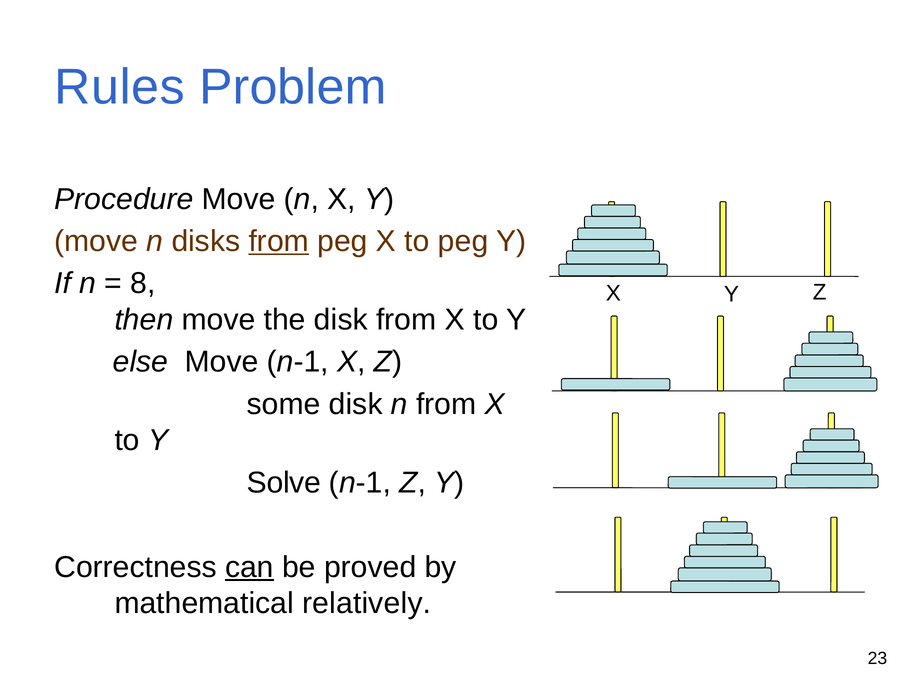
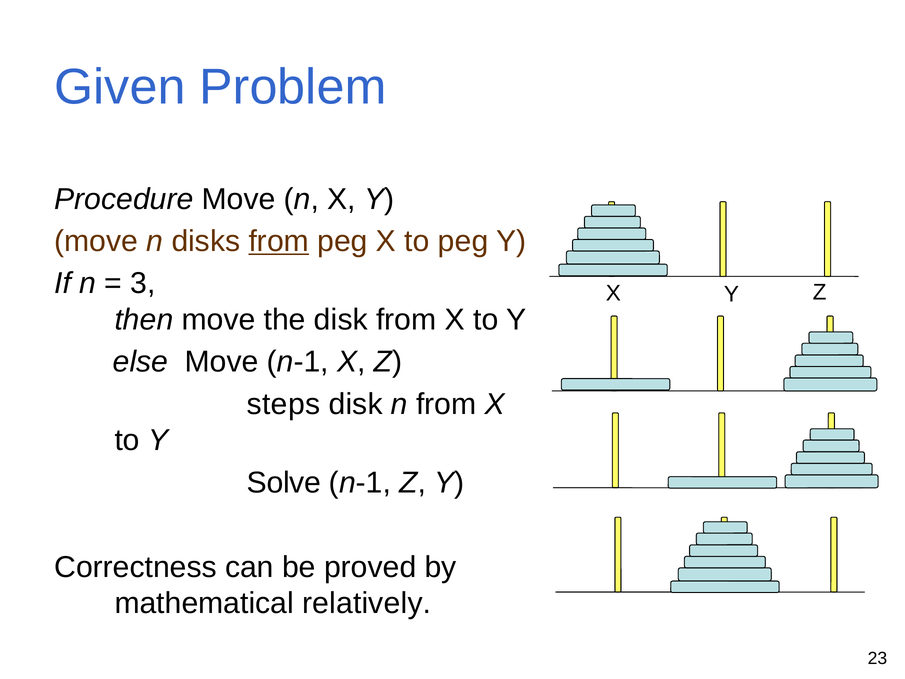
Rules: Rules -> Given (120, 87)
8: 8 -> 3 (143, 283)
some: some -> steps (284, 404)
can underline: present -> none (249, 567)
